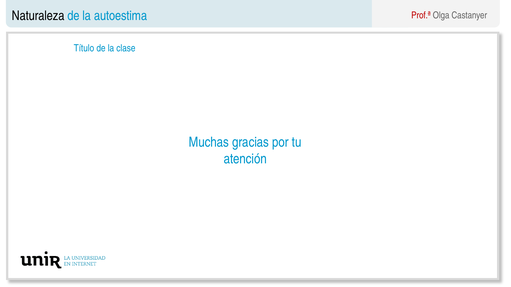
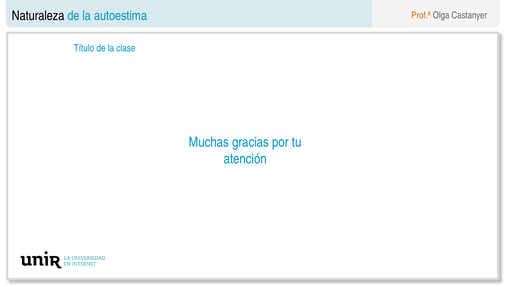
Prof.ª colour: red -> orange (421, 15)
